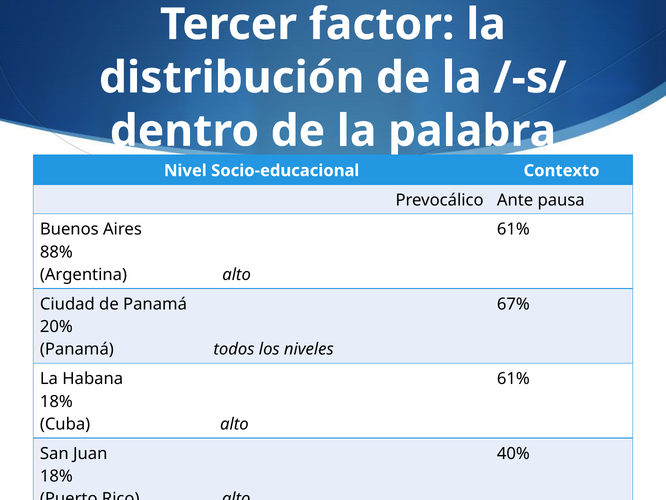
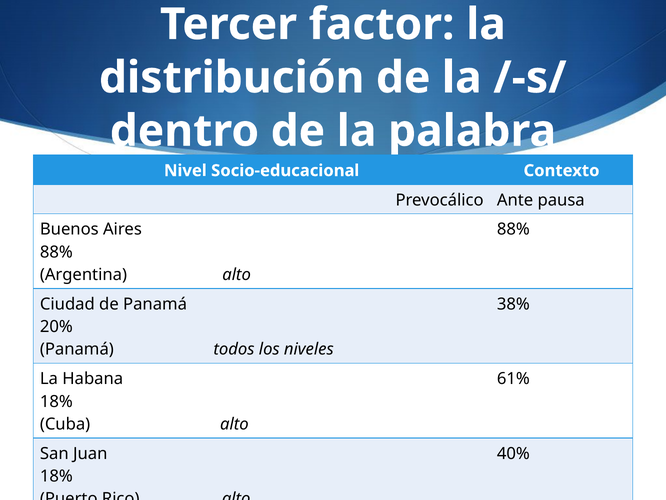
61%: 61% -> 88% (513, 229)
67%: 67% -> 38% (513, 304)
